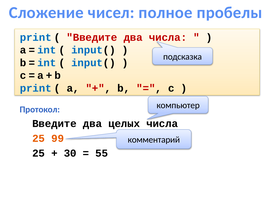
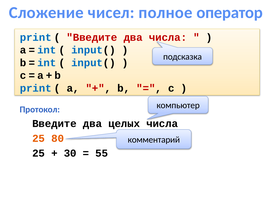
пробелы: пробелы -> оператор (230, 13)
99: 99 -> 80 (58, 138)
